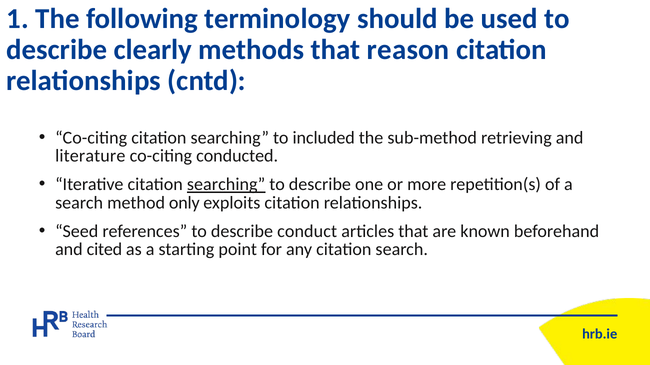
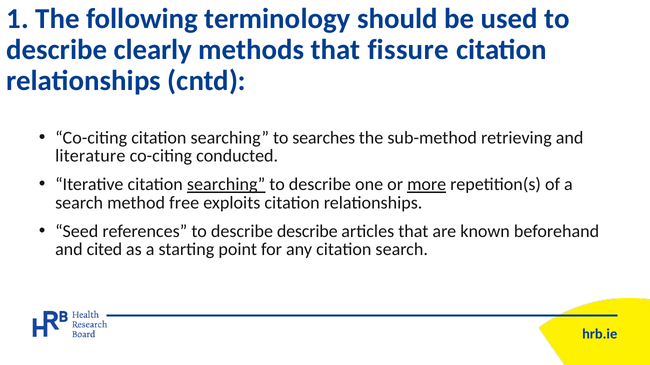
reason: reason -> fissure (408, 50)
included: included -> searches (324, 138)
more underline: none -> present (427, 185)
only: only -> free (184, 203)
describe conduct: conduct -> describe (307, 232)
